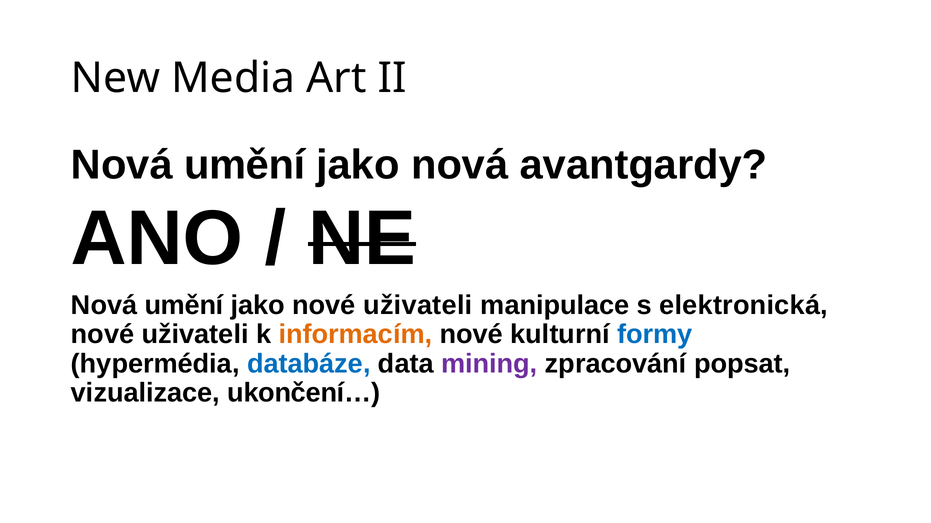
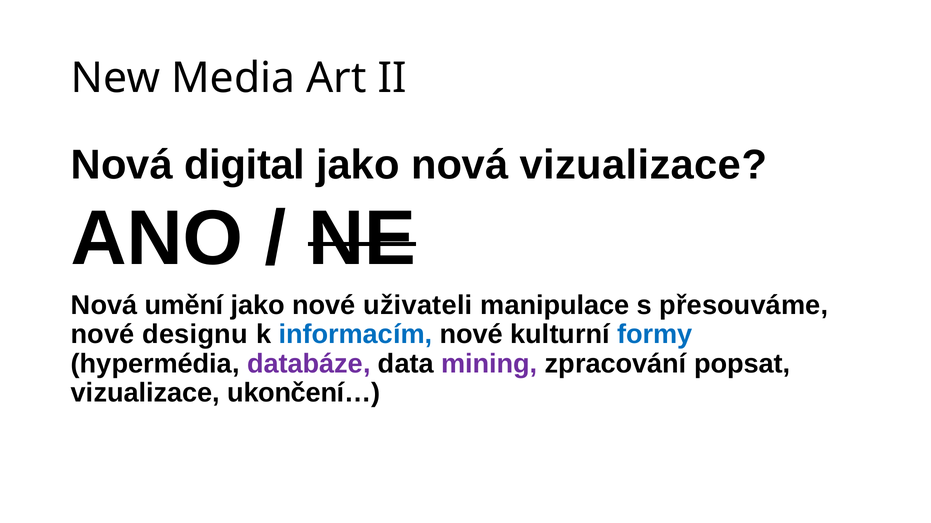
umění: umění -> digital (245, 165)
nová avantgardy: avantgardy -> vizualizace (643, 165)
elektronická: elektronická -> přesouváme (744, 306)
uživateli: uživateli -> designu (195, 335)
informacím colour: orange -> blue (355, 335)
databáze colour: blue -> purple (309, 364)
